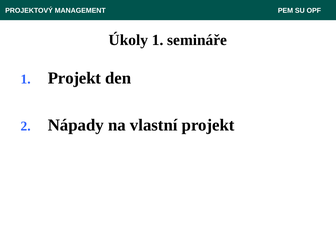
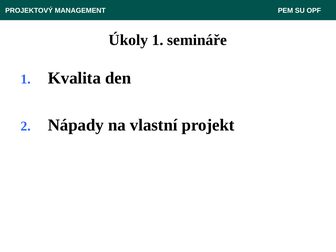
1 Projekt: Projekt -> Kvalita (74, 78)
